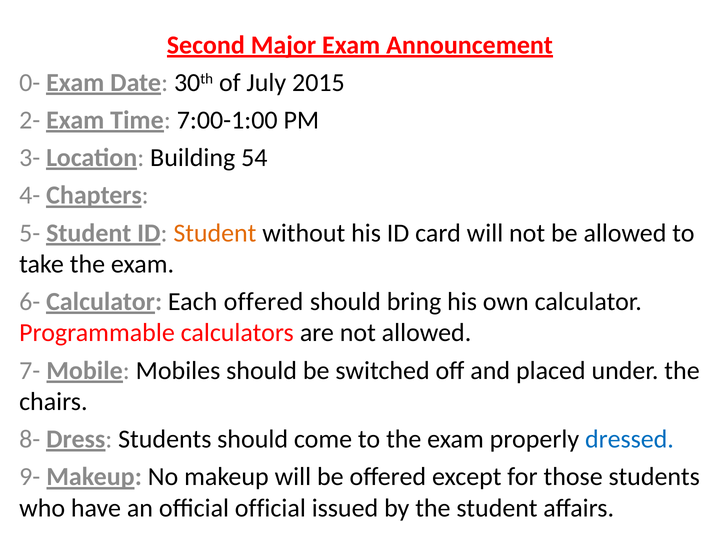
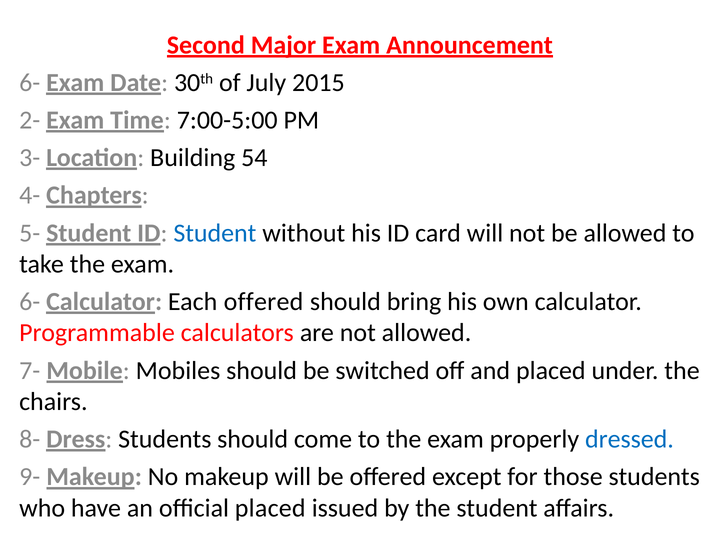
0-: 0- -> 6- (30, 83)
7:00-1:00: 7:00-1:00 -> 7:00-5:00 (227, 120)
Student colour: orange -> blue (215, 233)
official official: official -> placed (270, 508)
